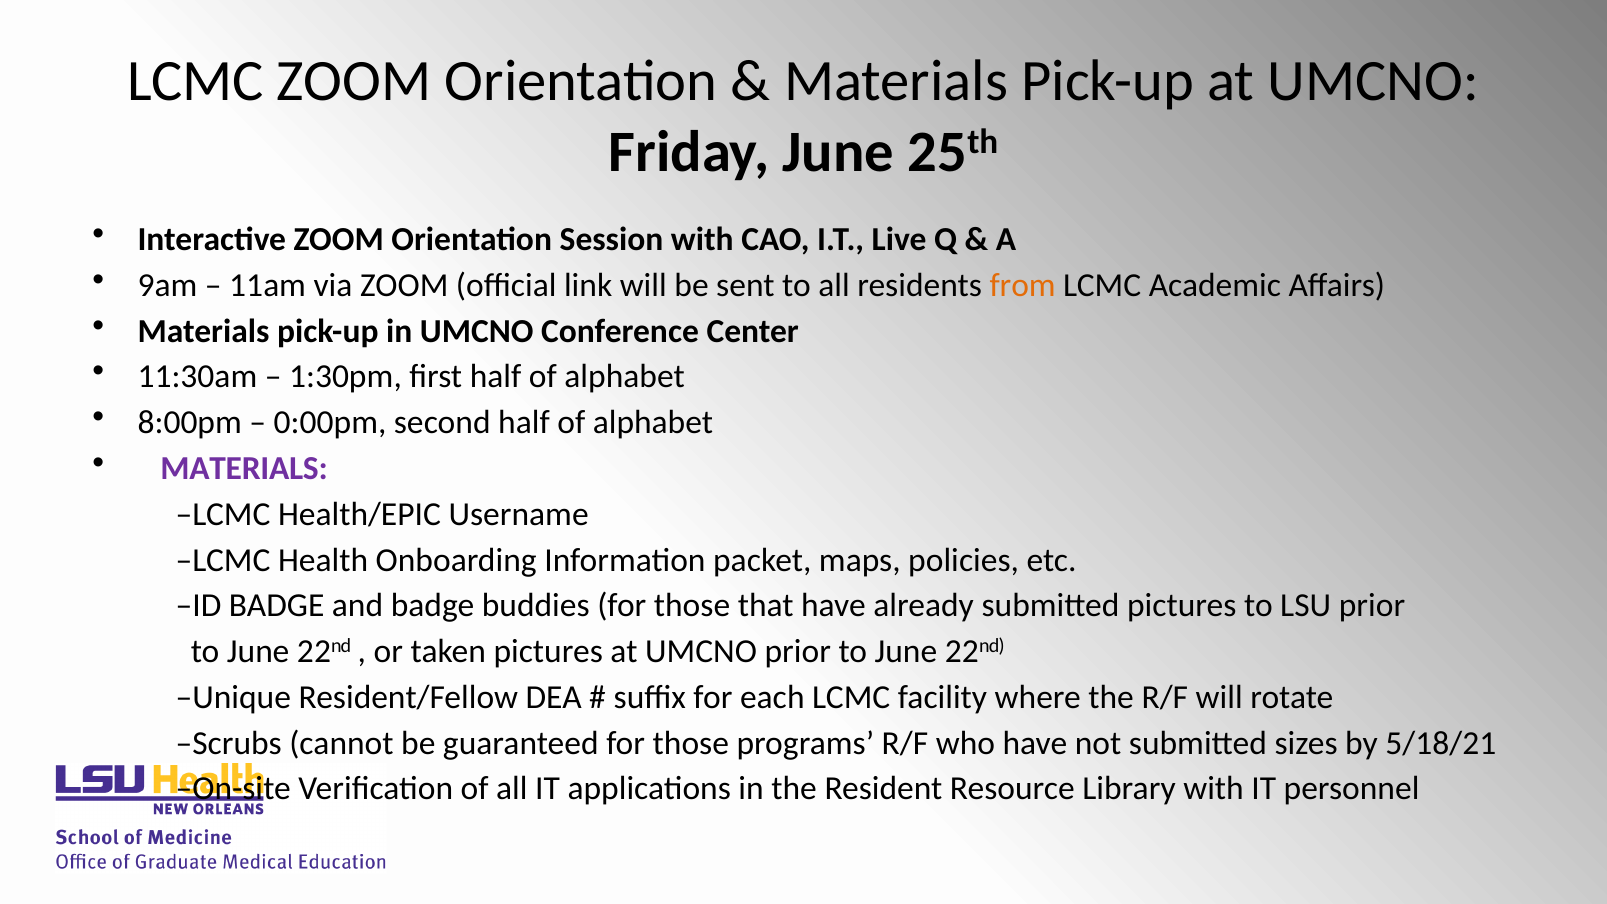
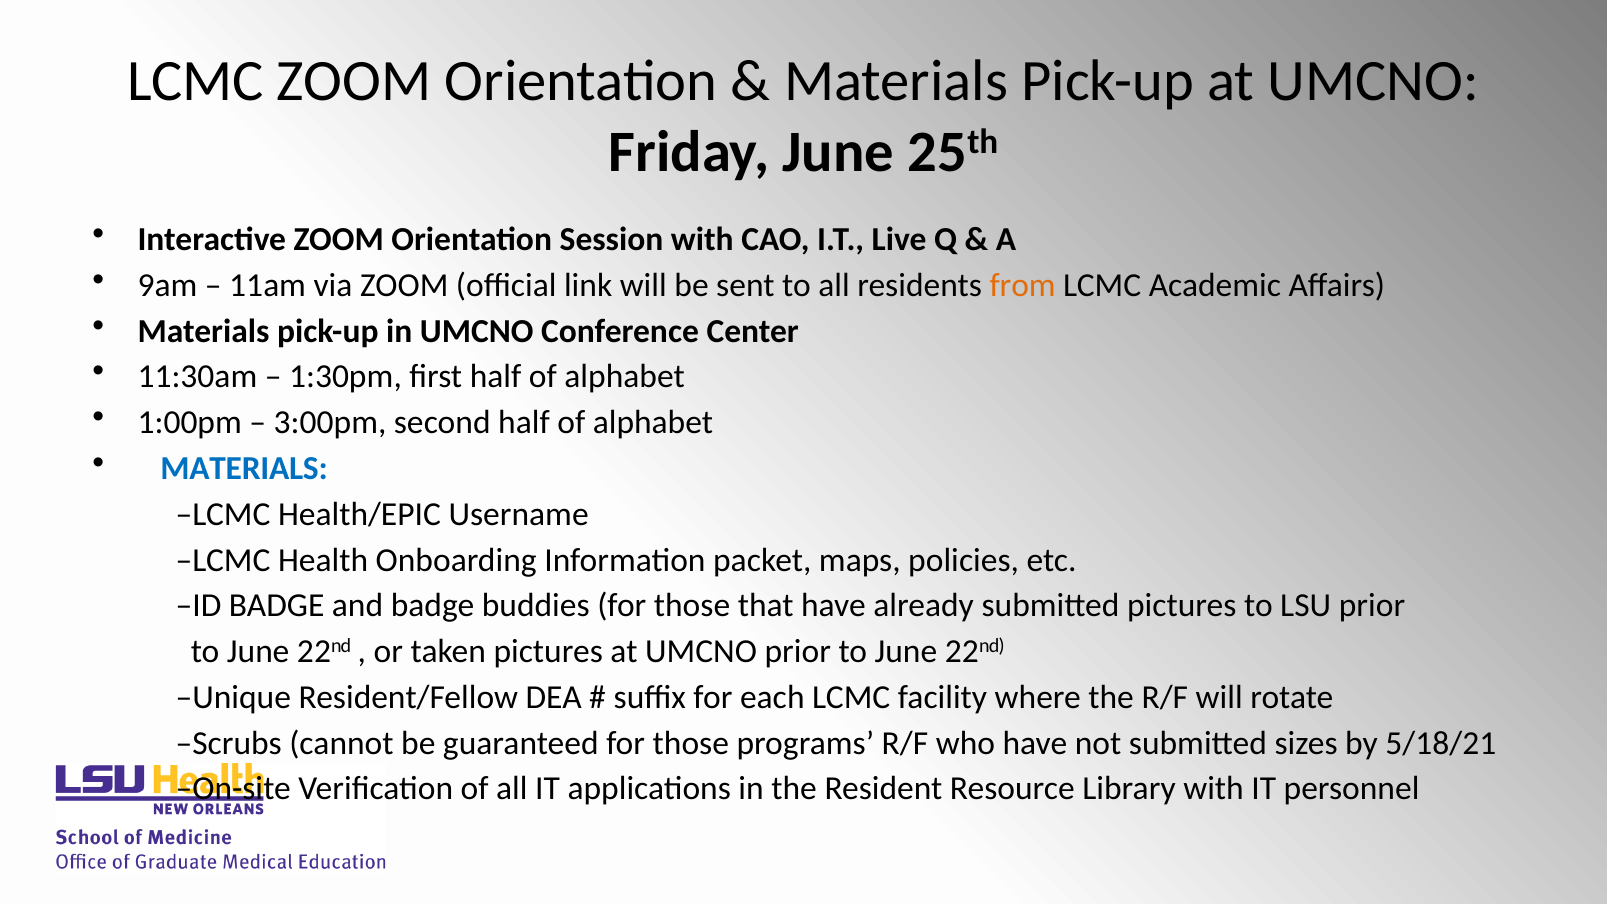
8:00pm: 8:00pm -> 1:00pm (190, 423)
0:00pm: 0:00pm -> 3:00pm (330, 423)
MATERIALS colour: purple -> blue (244, 468)
